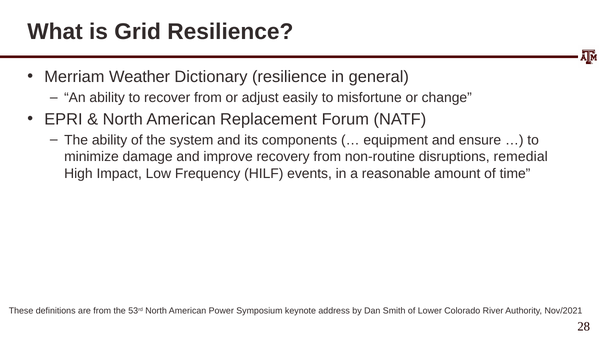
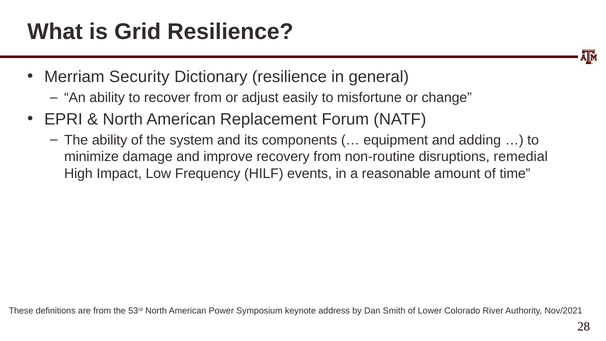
Weather: Weather -> Security (139, 77)
ensure: ensure -> adding (480, 140)
